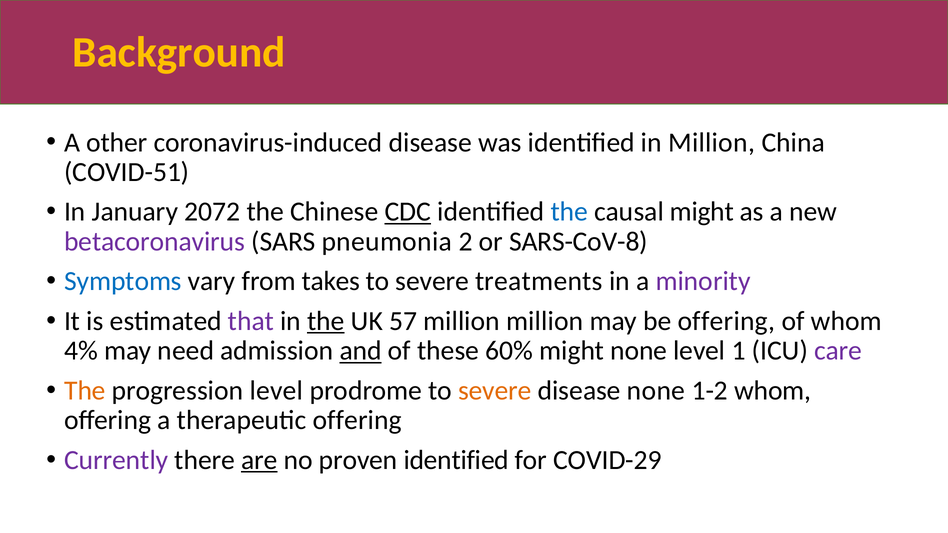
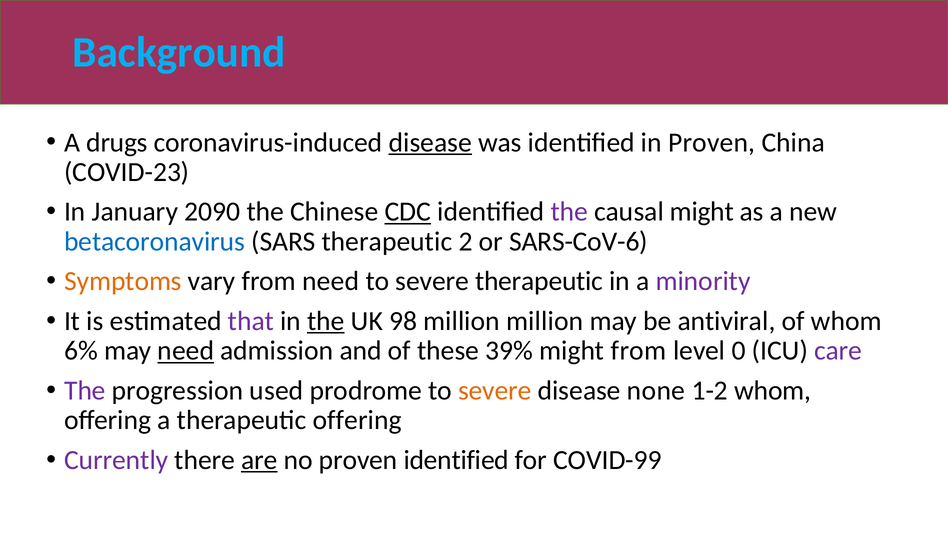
Background colour: yellow -> light blue (179, 52)
other: other -> drugs (117, 142)
disease underline: none -> present (430, 142)
in Million: Million -> Proven (712, 142)
COVID-51: COVID-51 -> COVID-23 (127, 172)
2072: 2072 -> 2090 (212, 212)
the colour: blue -> purple (569, 212)
betacoronavirus colour: purple -> blue (155, 242)
SARS pneumonia: pneumonia -> therapeutic (387, 242)
SARS-CoV-8: SARS-CoV-8 -> SARS-CoV-6 (578, 242)
Symptoms colour: blue -> orange (123, 281)
from takes: takes -> need (331, 281)
severe treatments: treatments -> therapeutic (539, 281)
57: 57 -> 98 (403, 321)
be offering: offering -> antiviral (726, 321)
4%: 4% -> 6% (81, 351)
need underline: none -> present (186, 351)
and underline: present -> none (361, 351)
60%: 60% -> 39% (509, 351)
might none: none -> from (639, 351)
1: 1 -> 0 (739, 351)
The colour: orange -> purple (85, 391)
progression level: level -> used (276, 391)
COVID-29: COVID-29 -> COVID-99 (607, 460)
